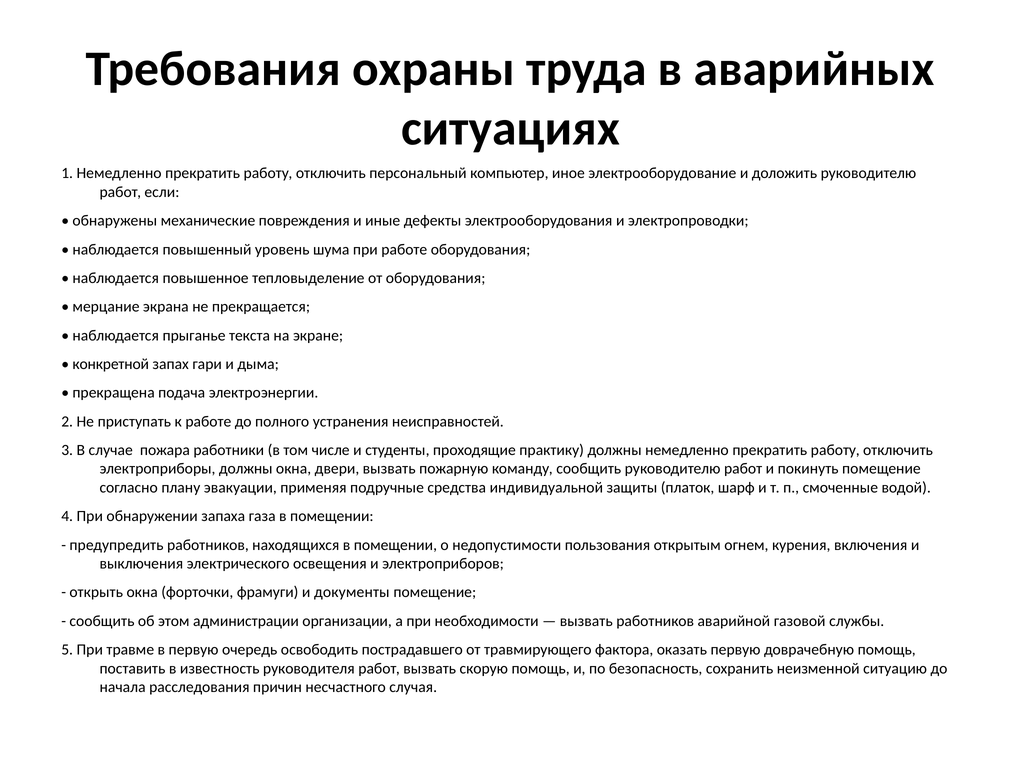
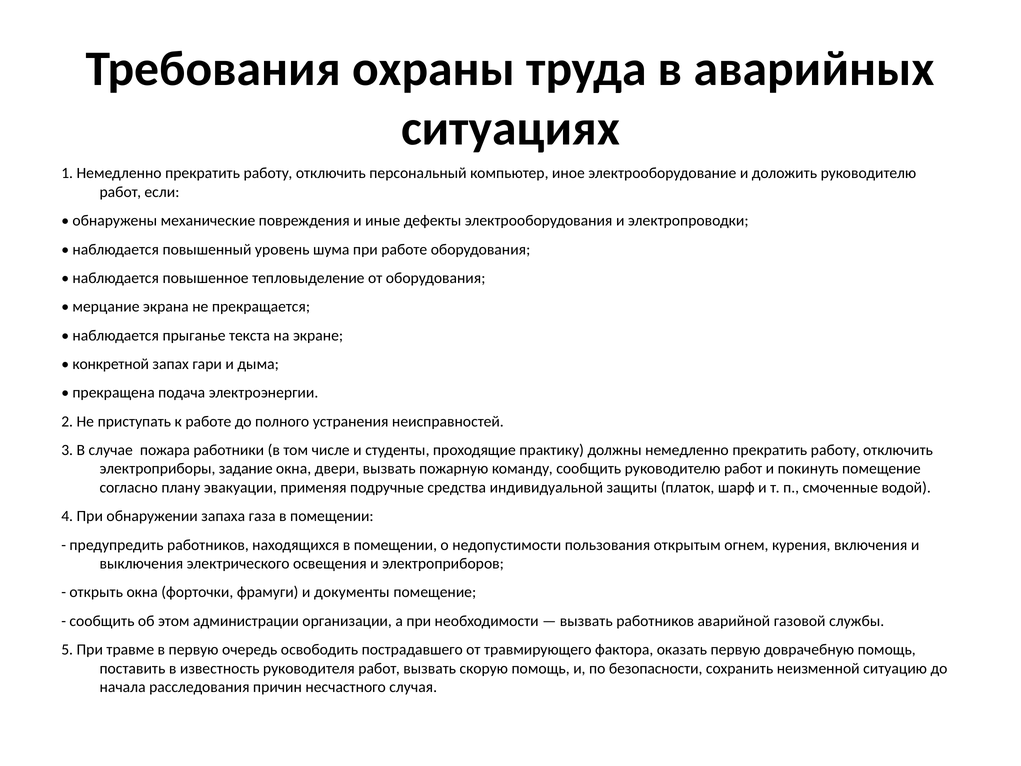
электроприборы должны: должны -> задание (246, 469)
безопасность: безопасность -> безопасности (656, 668)
